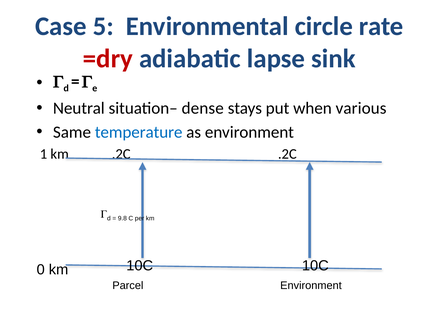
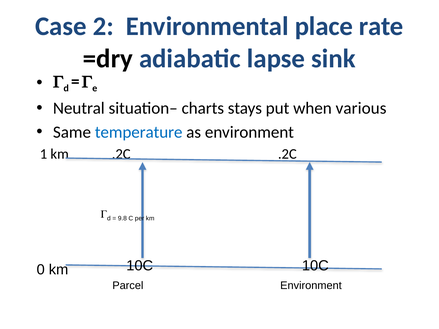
5: 5 -> 2 (103, 26)
circle: circle -> place (324, 26)
=dry colour: red -> black (108, 59)
dense: dense -> charts (203, 108)
